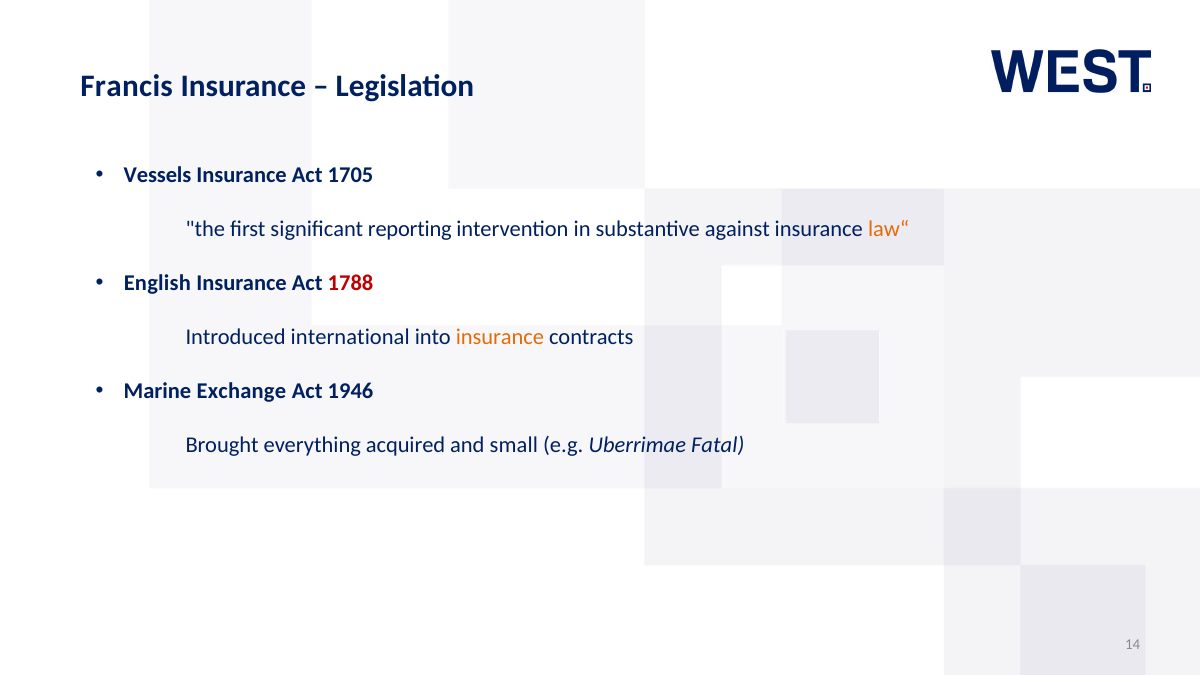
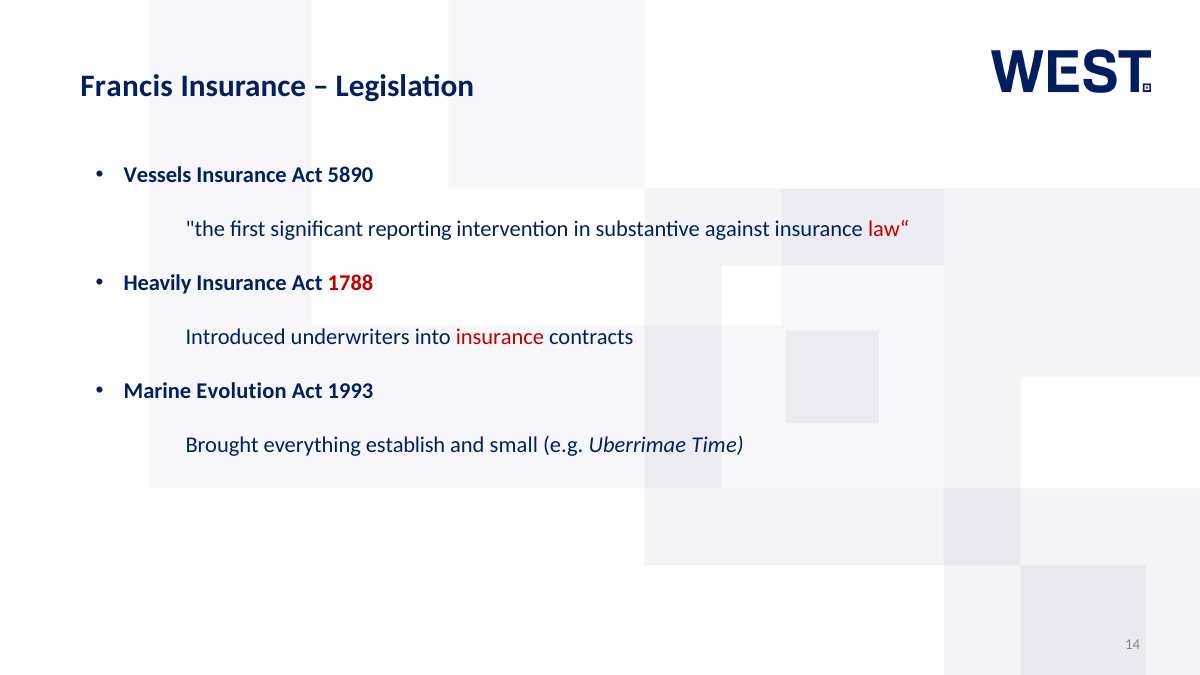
1705: 1705 -> 5890 (351, 175)
law“ colour: orange -> red (889, 229)
English: English -> Heavily (158, 283)
international: international -> underwriters (350, 337)
insurance colour: orange -> red (500, 337)
Exchange: Exchange -> Evolution (241, 391)
1946: 1946 -> 1993 (351, 391)
acquired: acquired -> establish (406, 445)
Fatal: Fatal -> Time (718, 445)
